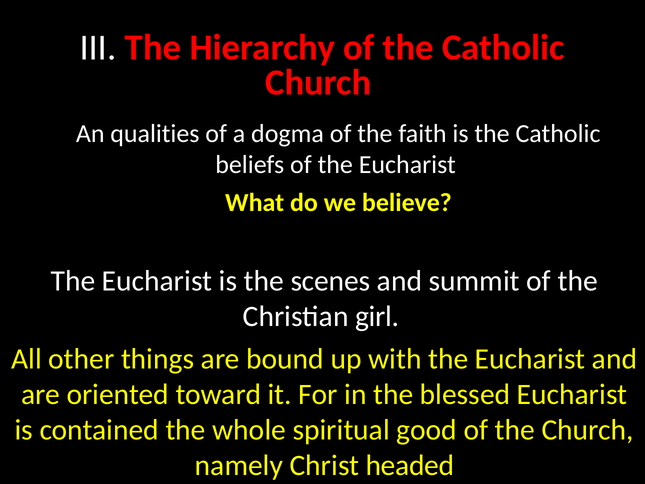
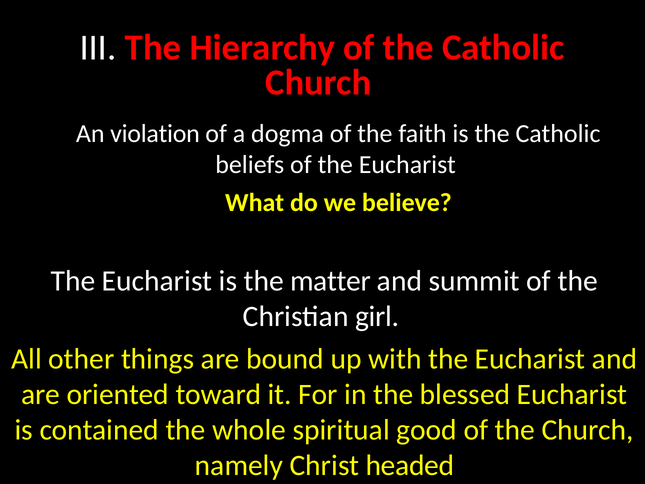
qualities: qualities -> violation (155, 134)
scenes: scenes -> matter (331, 281)
